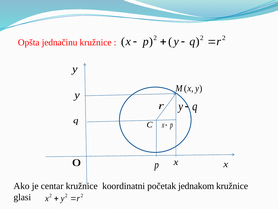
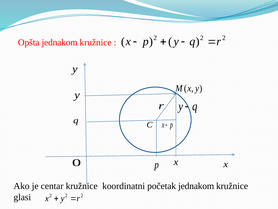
Opšta jednačinu: jednačinu -> jednakom (60, 42)
